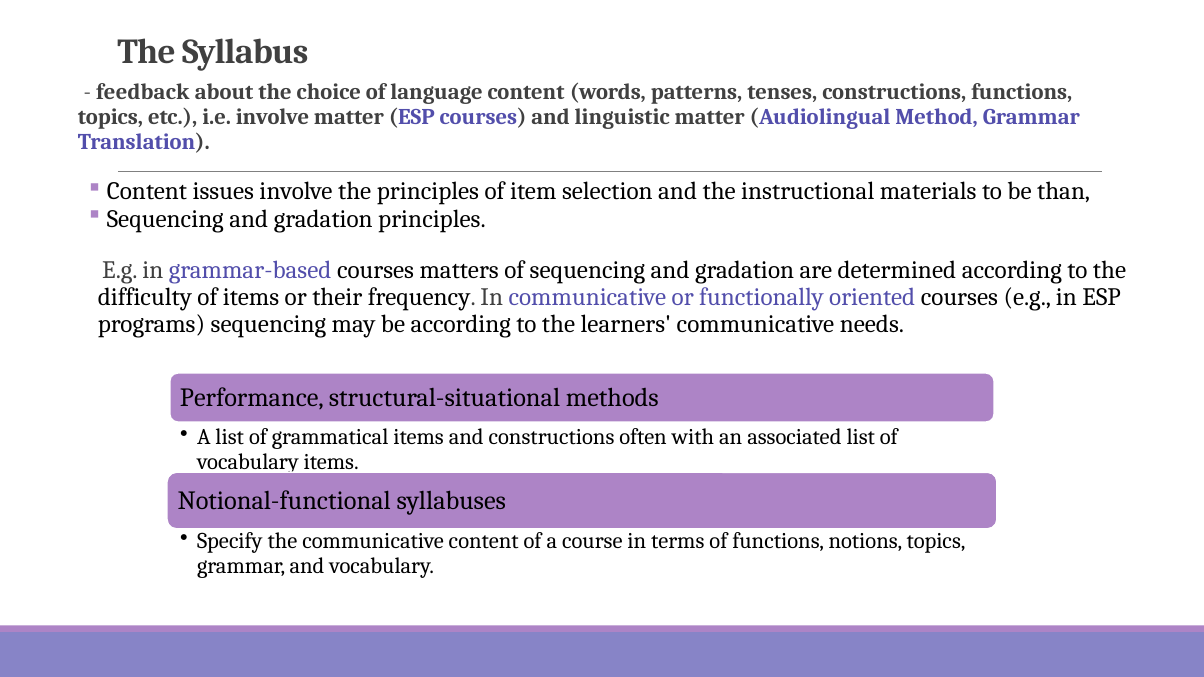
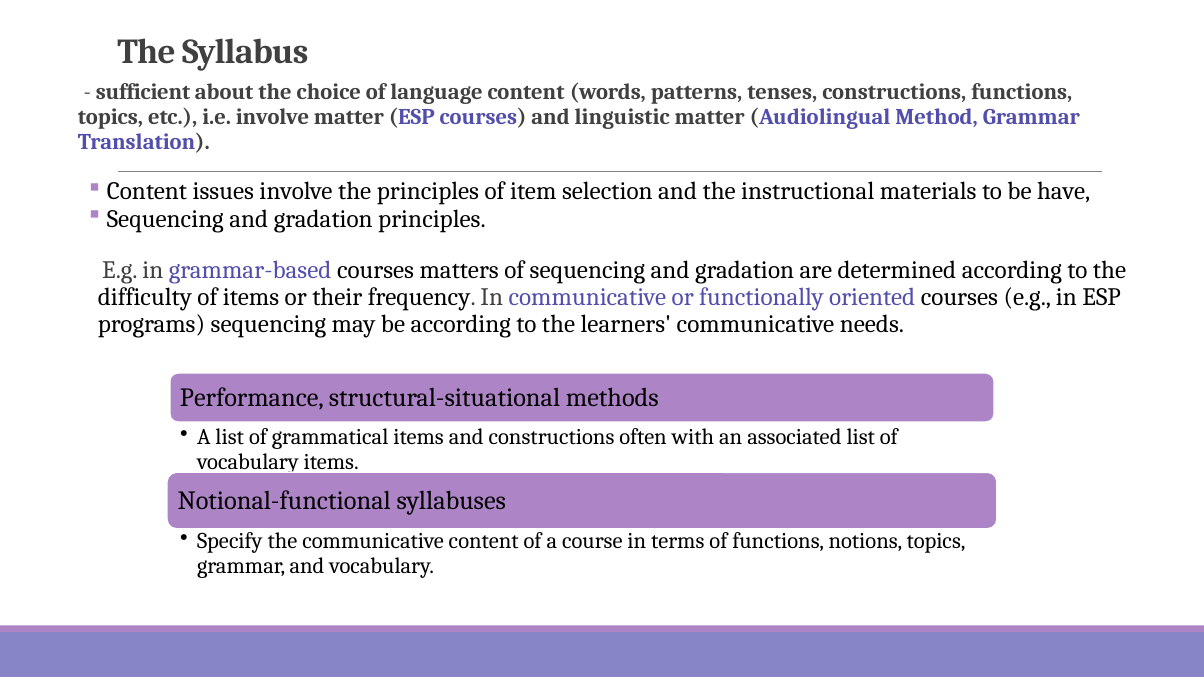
feedback: feedback -> sufficient (143, 92)
than: than -> have (1064, 192)
